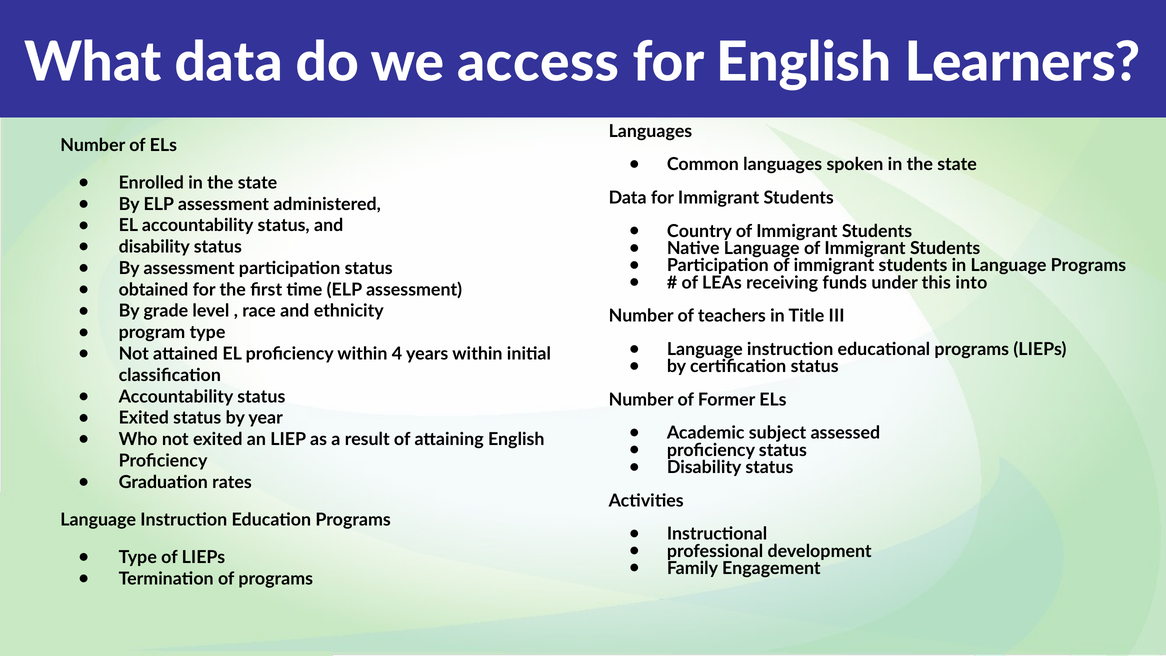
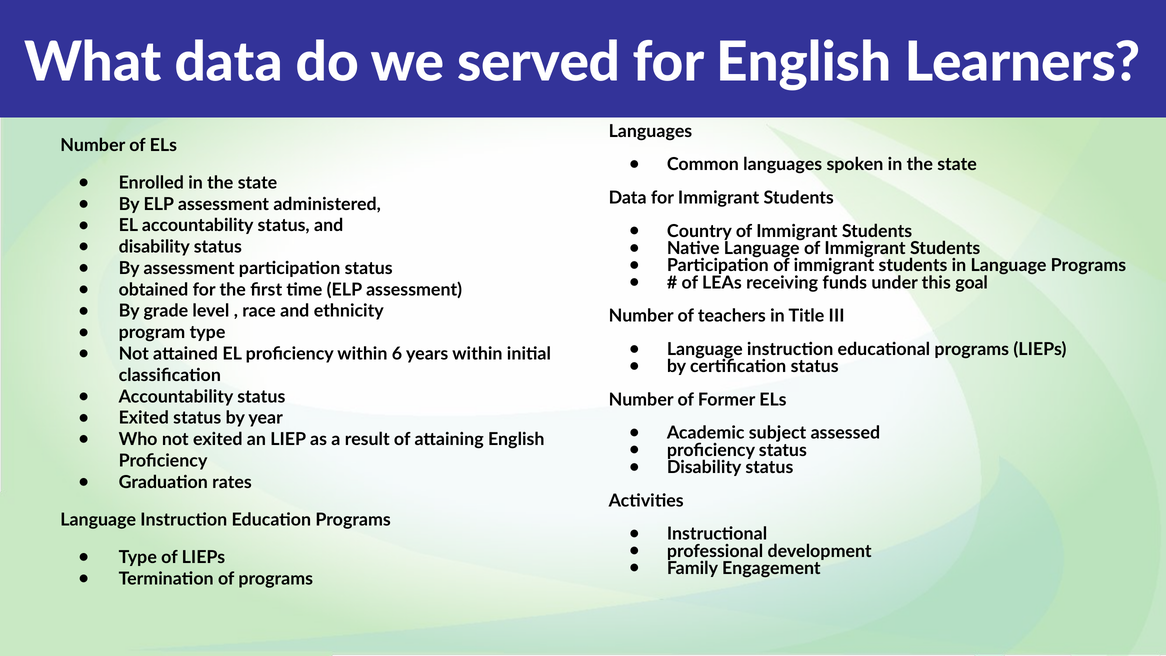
access: access -> served (539, 63)
into: into -> goal (972, 283)
4: 4 -> 6 (397, 354)
